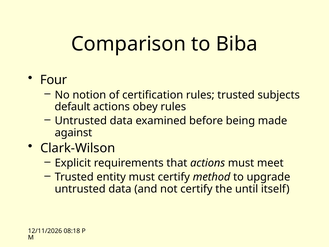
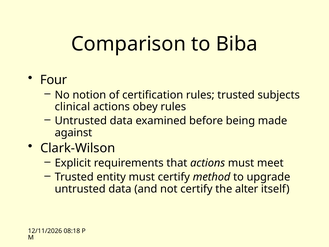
default: default -> clinical (72, 107)
until: until -> alter (247, 189)
